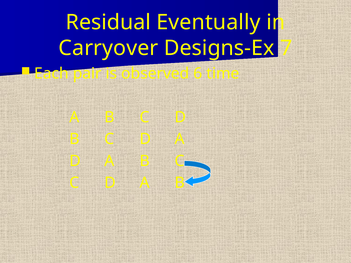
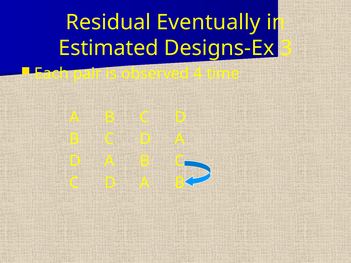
Carryover: Carryover -> Estimated (108, 48)
7: 7 -> 3 (286, 48)
6: 6 -> 4 (198, 74)
